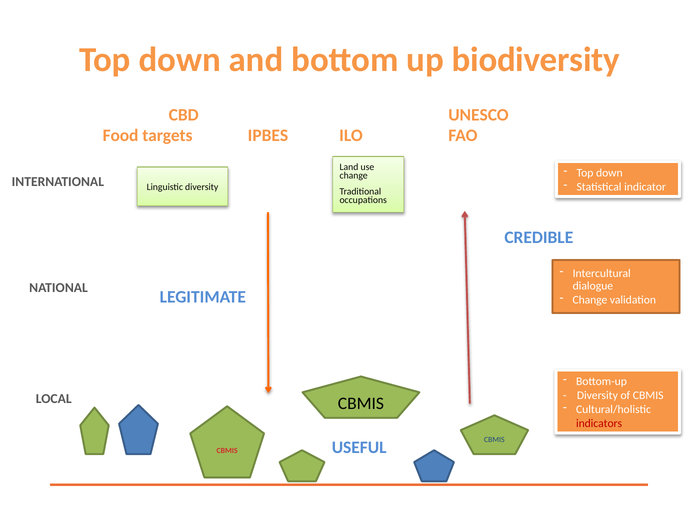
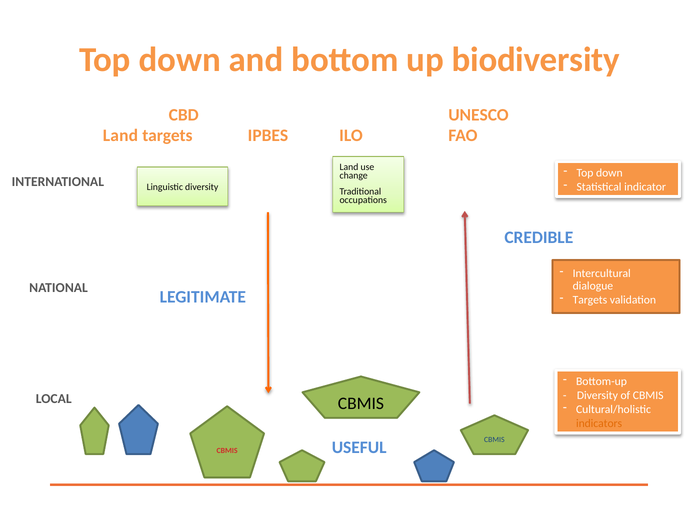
Food: Food -> Land (120, 136)
Change: Change -> Targets (590, 300)
indicators colour: red -> orange (599, 424)
